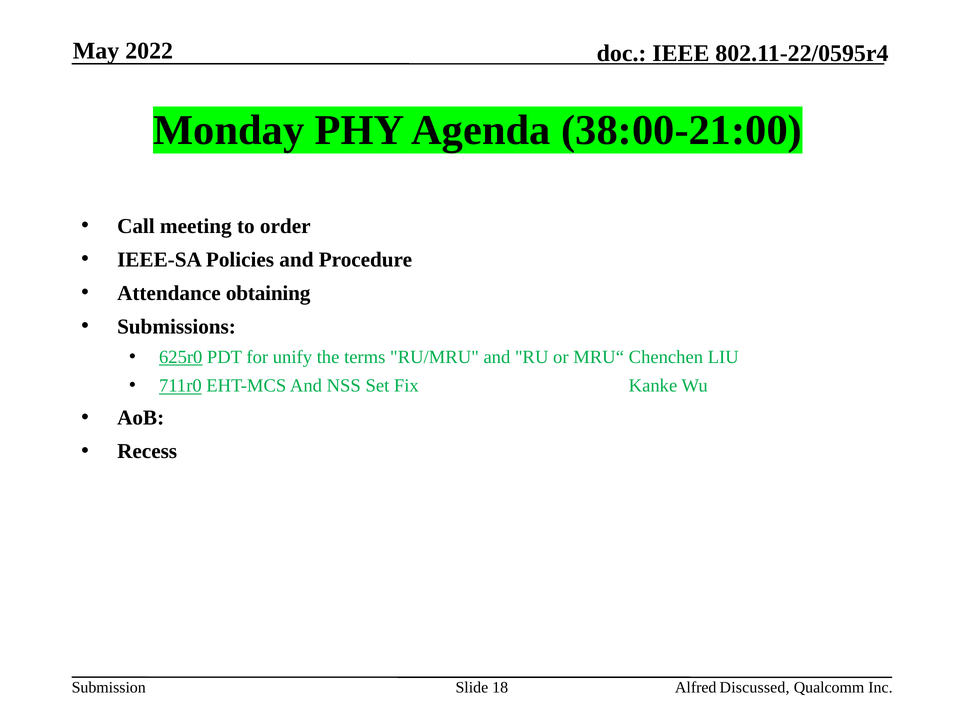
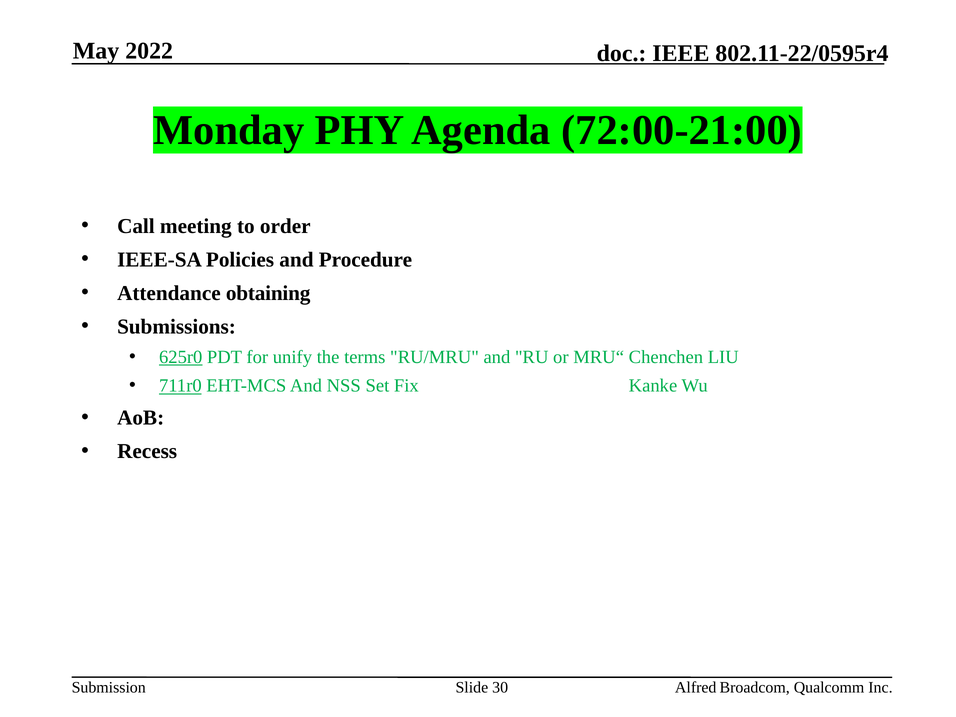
38:00-21:00: 38:00-21:00 -> 72:00-21:00 (682, 130)
18: 18 -> 30 (500, 688)
Discussed: Discussed -> Broadcom (755, 688)
